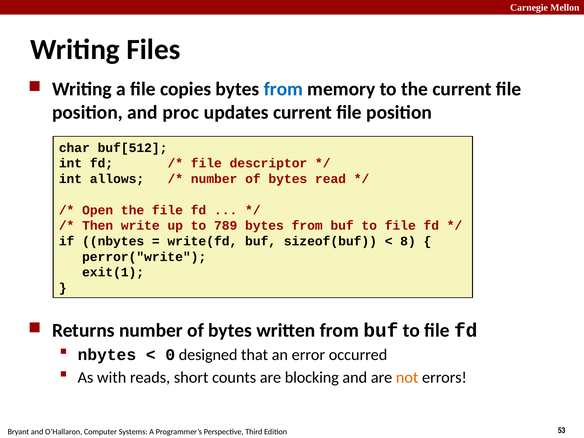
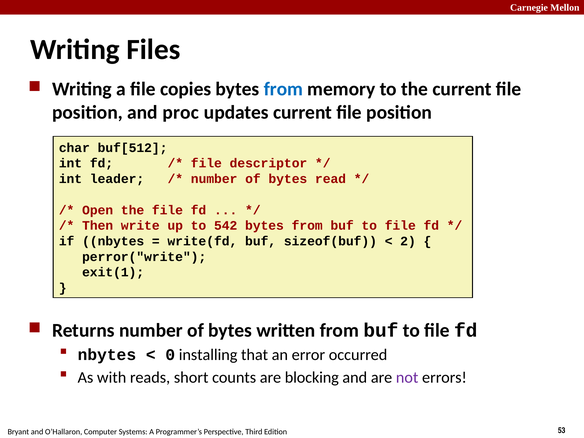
allows: allows -> leader (117, 179)
789: 789 -> 542 (226, 226)
8: 8 -> 2 (408, 241)
designed: designed -> installing (208, 355)
not colour: orange -> purple (407, 377)
